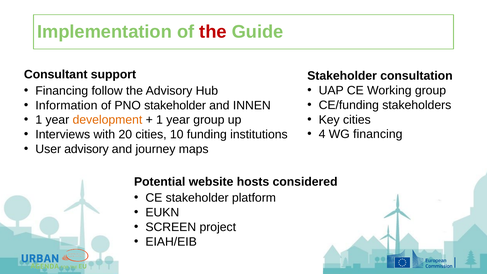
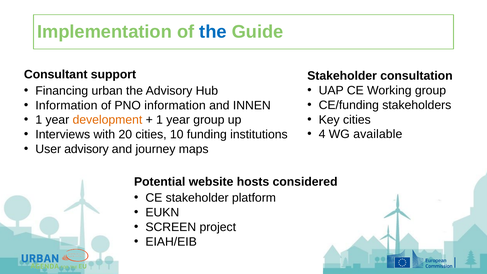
the colour: red -> blue (213, 32)
follow: follow -> urban (107, 91)
PNO stakeholder: stakeholder -> information (175, 105)
WG financing: financing -> available (378, 134)
